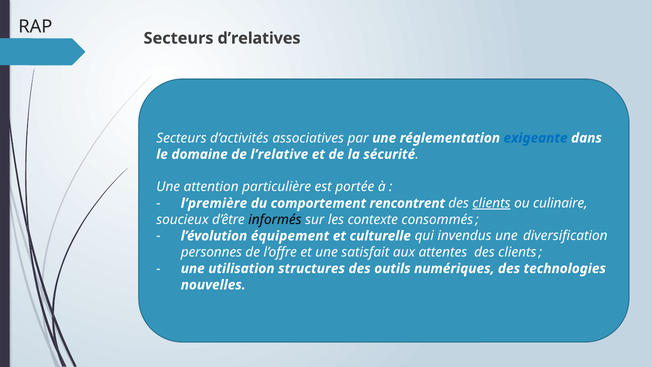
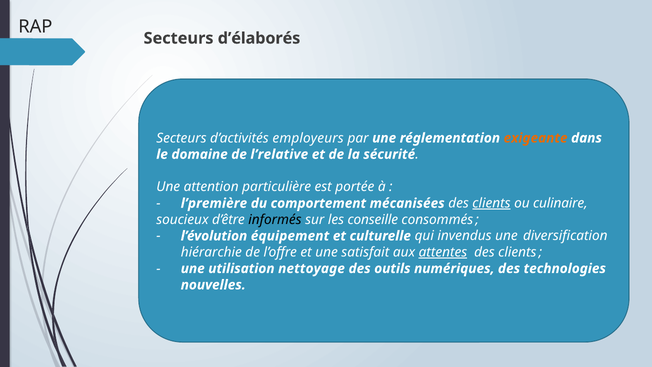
d’relatives: d’relatives -> d’élaborés (259, 38)
associatives: associatives -> employeurs (308, 138)
exigeante colour: blue -> orange (536, 138)
rencontrent: rencontrent -> mécanisées (407, 203)
contexte: contexte -> conseille (373, 219)
personnes: personnes -> hiérarchie (211, 252)
attentes underline: none -> present (443, 252)
structures: structures -> nettoyage (311, 268)
